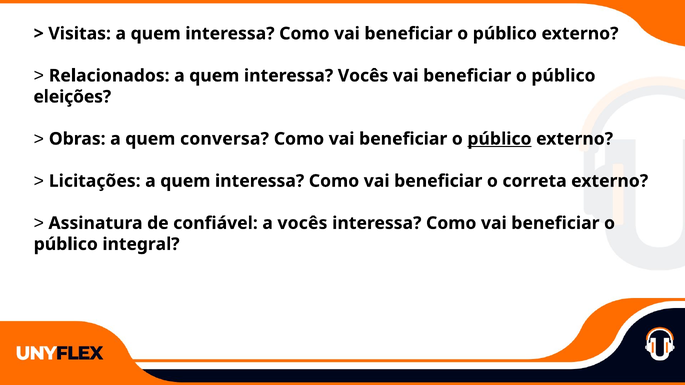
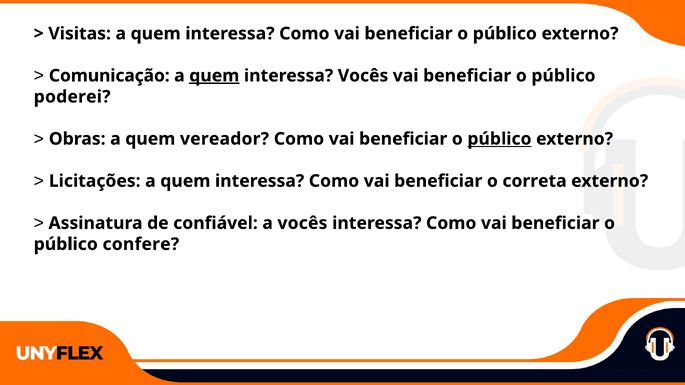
Relacionados: Relacionados -> Comunicação (109, 76)
quem underline: none -> present (214, 76)
eleições: eleições -> poderei (72, 97)
conversa: conversa -> vereador (225, 139)
integral: integral -> confere (141, 244)
